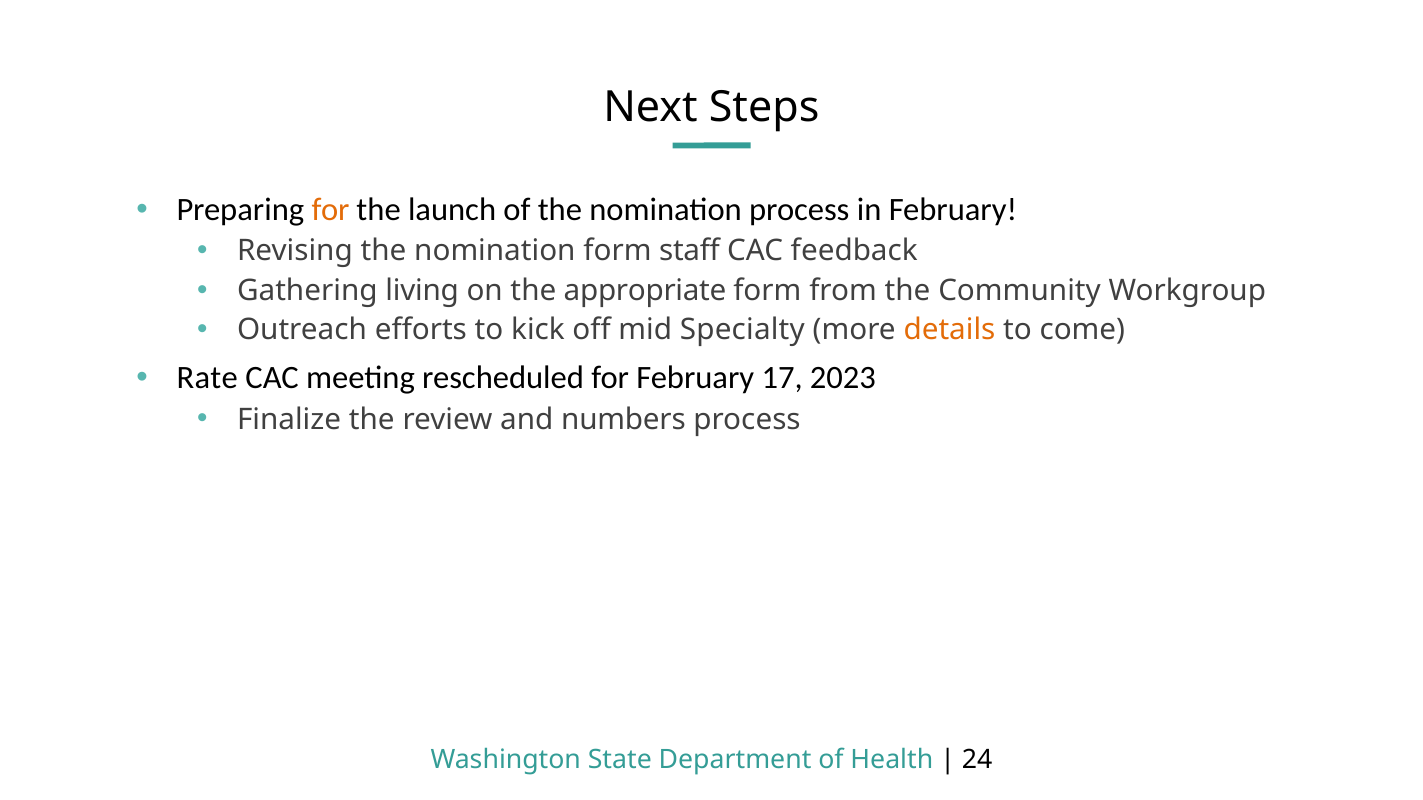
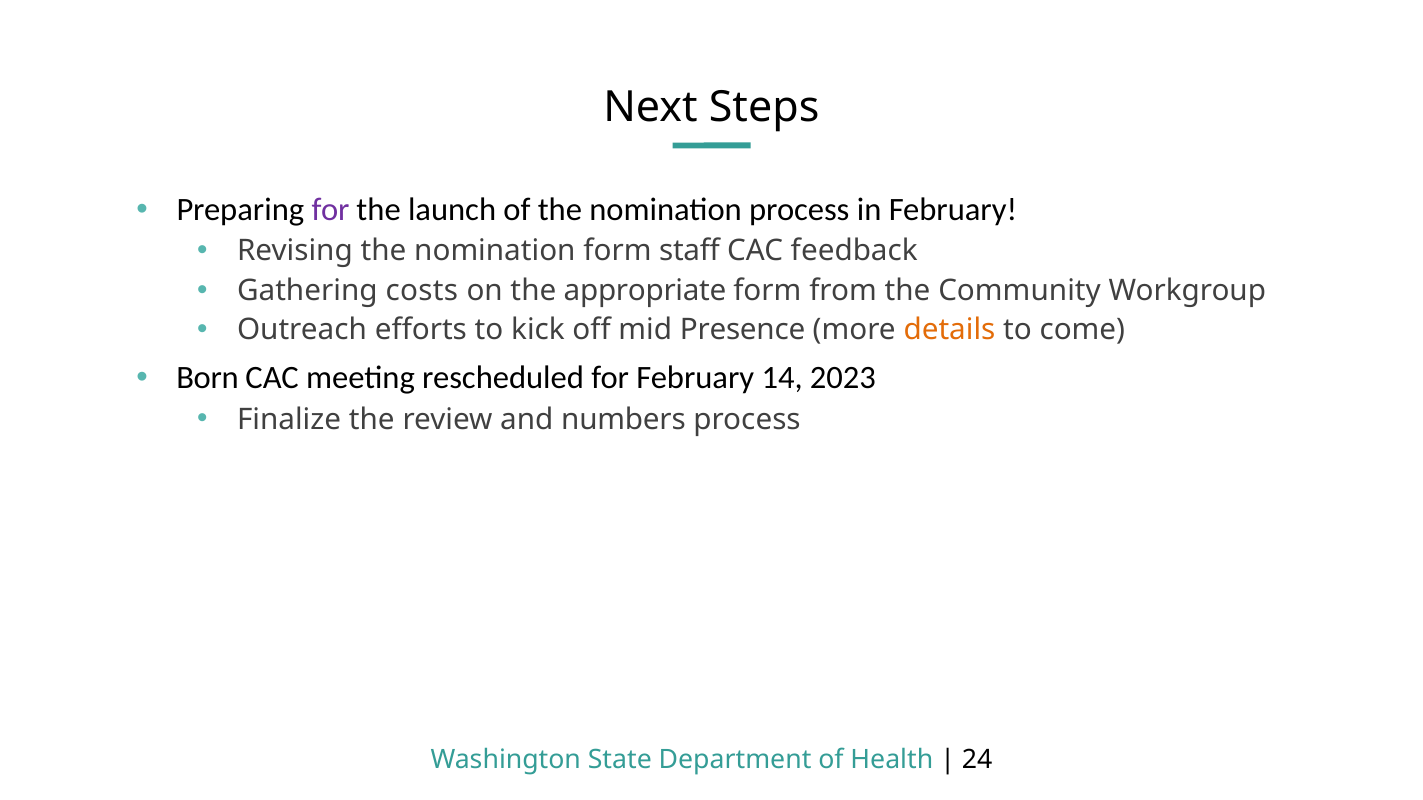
for colour: orange -> purple (330, 210)
living: living -> costs (422, 291)
Specialty: Specialty -> Presence (743, 330)
Rate: Rate -> Born (208, 378)
17: 17 -> 14 (782, 378)
